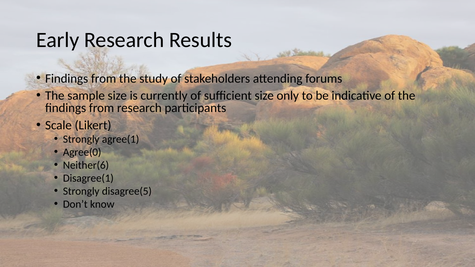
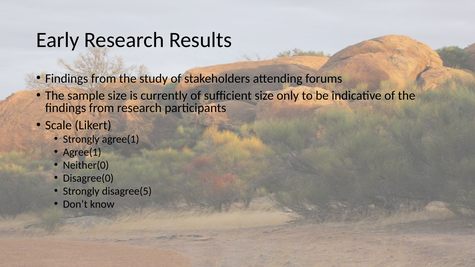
Agree(0: Agree(0 -> Agree(1 (82, 152)
Neither(6: Neither(6 -> Neither(0 (86, 165)
Disagree(1: Disagree(1 -> Disagree(0 (88, 178)
